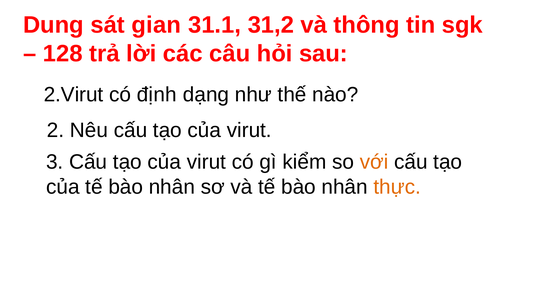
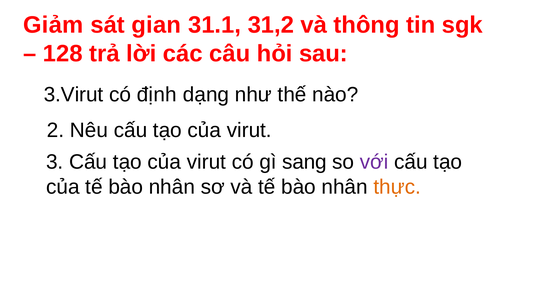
Dung: Dung -> Giảm (53, 25)
2.Virut: 2.Virut -> 3.Virut (74, 95)
kiểm: kiểm -> sang (305, 162)
với colour: orange -> purple (374, 162)
